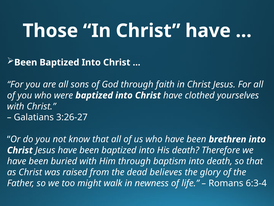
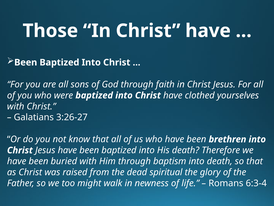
believes: believes -> spiritual (166, 172)
